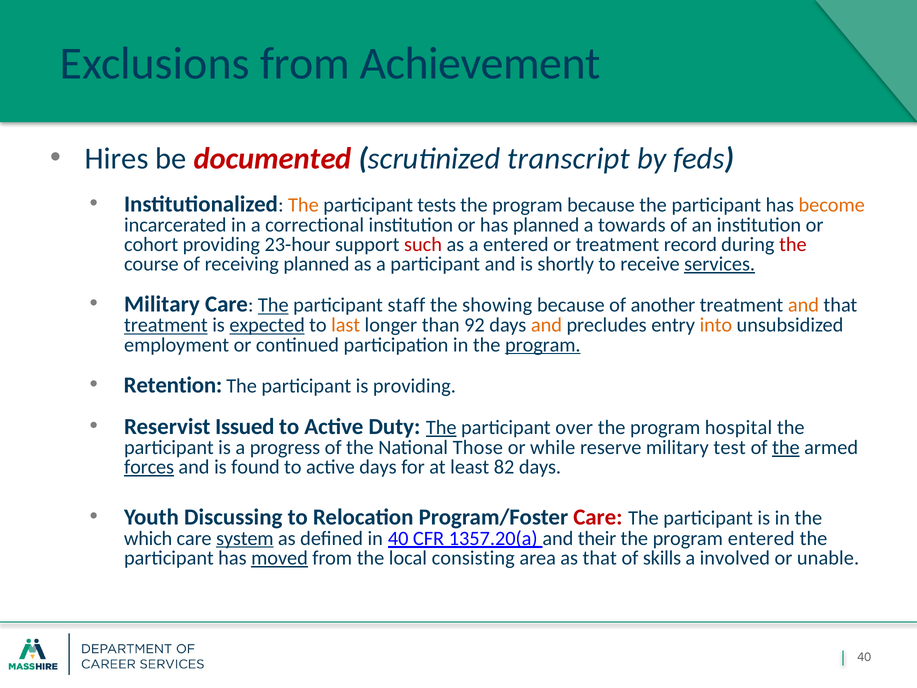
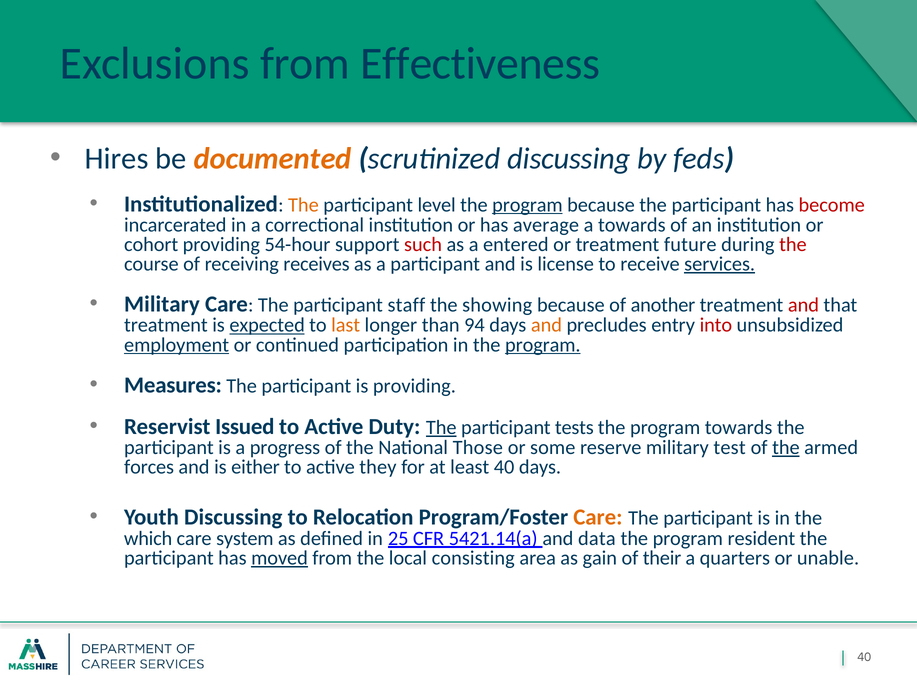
Achievement: Achievement -> Effectiveness (480, 64)
documented colour: red -> orange (273, 158)
scrutinized transcript: transcript -> discussing (569, 158)
tests: tests -> level (437, 205)
program underline: none -> present (527, 205)
become colour: orange -> red (832, 205)
has planned: planned -> average (546, 225)
23-hour: 23-hour -> 54-hour (297, 244)
record: record -> future (690, 244)
receiving planned: planned -> receives (316, 264)
shortly: shortly -> license (566, 264)
The underline: present -> none (273, 305)
and colour: orange -> red (804, 305)
treatment underline: present -> none (166, 325)
92: 92 -> 94 (474, 325)
into colour: orange -> red (716, 325)
employment underline: none -> present (177, 345)
Retention: Retention -> Measures (173, 385)
over: over -> tests (574, 427)
program hospital: hospital -> towards (739, 427)
while: while -> some (553, 447)
forces underline: present -> none (149, 467)
found: found -> either (256, 467)
active days: days -> they (378, 467)
least 82: 82 -> 40 (504, 467)
Care colour: red -> orange (598, 517)
system underline: present -> none (245, 538)
in 40: 40 -> 25 (398, 538)
1357.20(a: 1357.20(a -> 5421.14(a (493, 538)
their: their -> data (597, 538)
program entered: entered -> resident (761, 538)
as that: that -> gain (600, 558)
skills: skills -> their (662, 558)
involved: involved -> quarters (735, 558)
